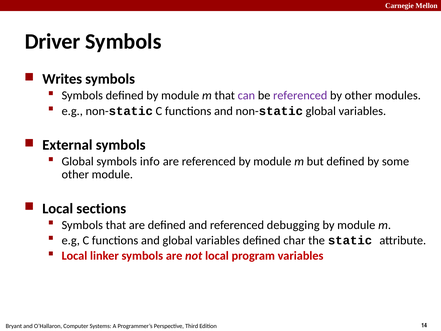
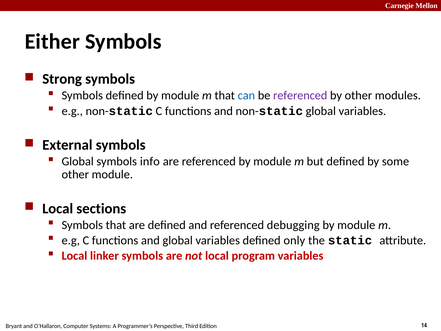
Driver: Driver -> Either (52, 41)
Writes: Writes -> Strong (62, 79)
can colour: purple -> blue (246, 95)
char: char -> only (294, 240)
